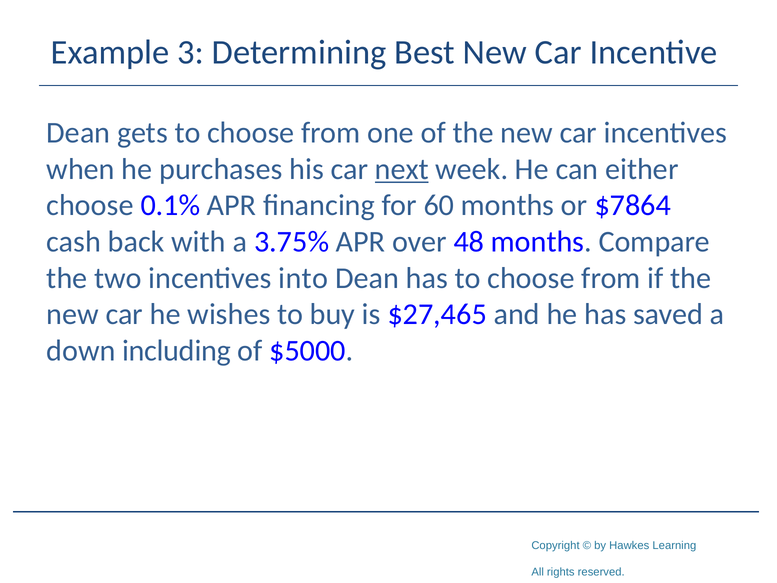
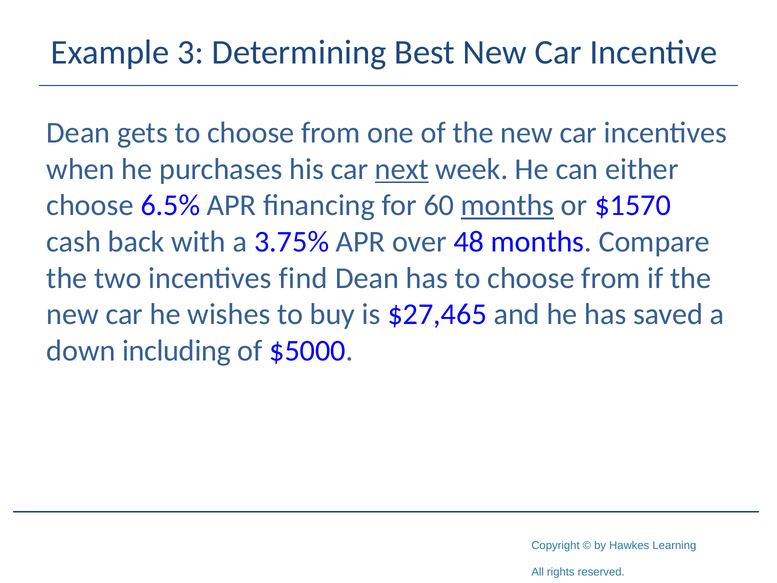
0.1%: 0.1% -> 6.5% (170, 205)
months underline: none -> present (508, 205)
$7864: $7864 -> $1570 (633, 205)
into: into -> find (303, 278)
